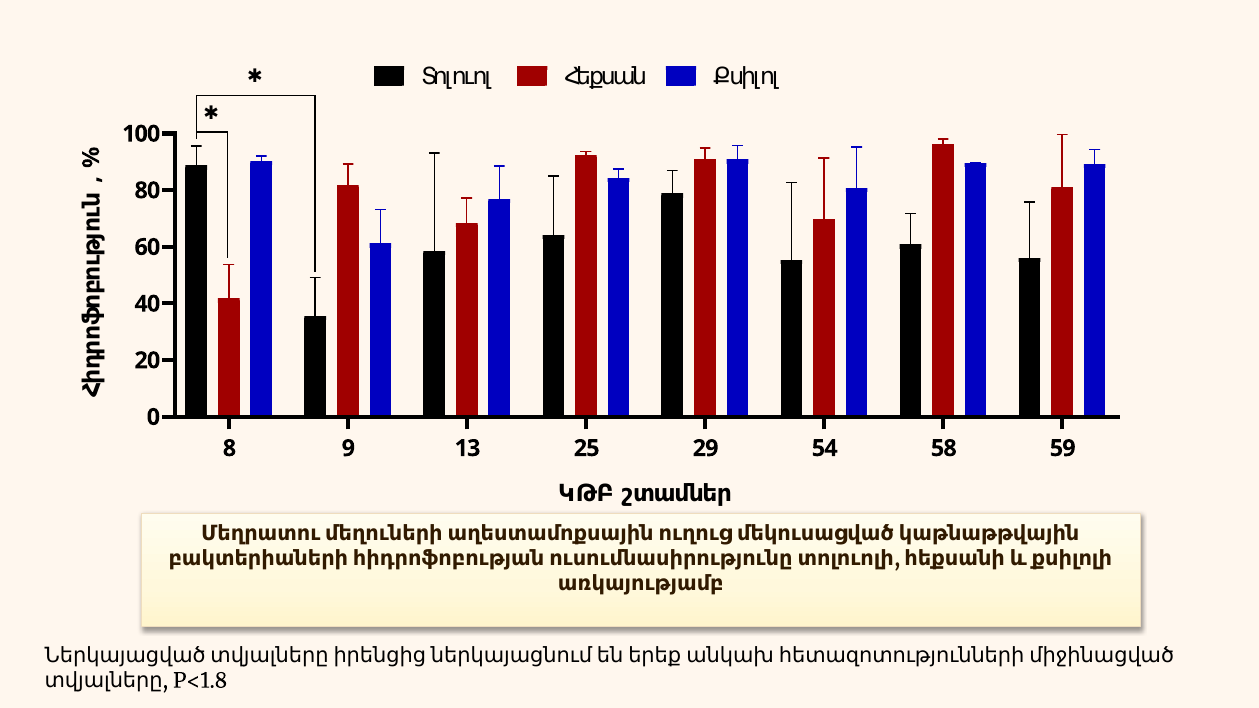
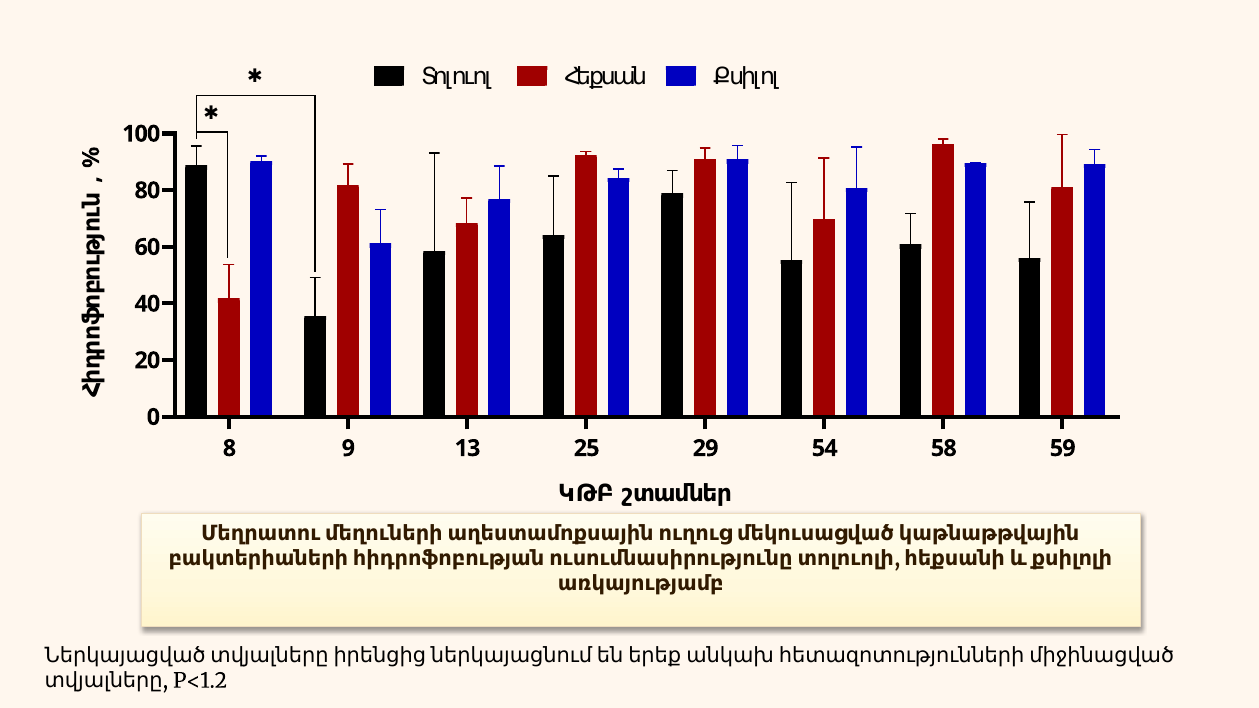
P<1.8: P<1.8 -> P<1.2 (200, 681)
